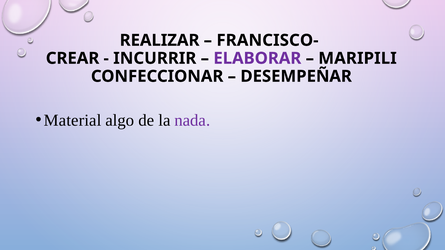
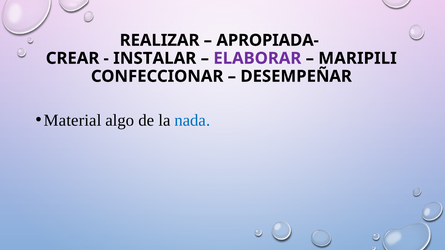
FRANCISCO-: FRANCISCO- -> APROPIADA- (268, 40)
INCURRIR: INCURRIR -> INSTALAR (155, 58)
nada colour: purple -> blue (192, 120)
